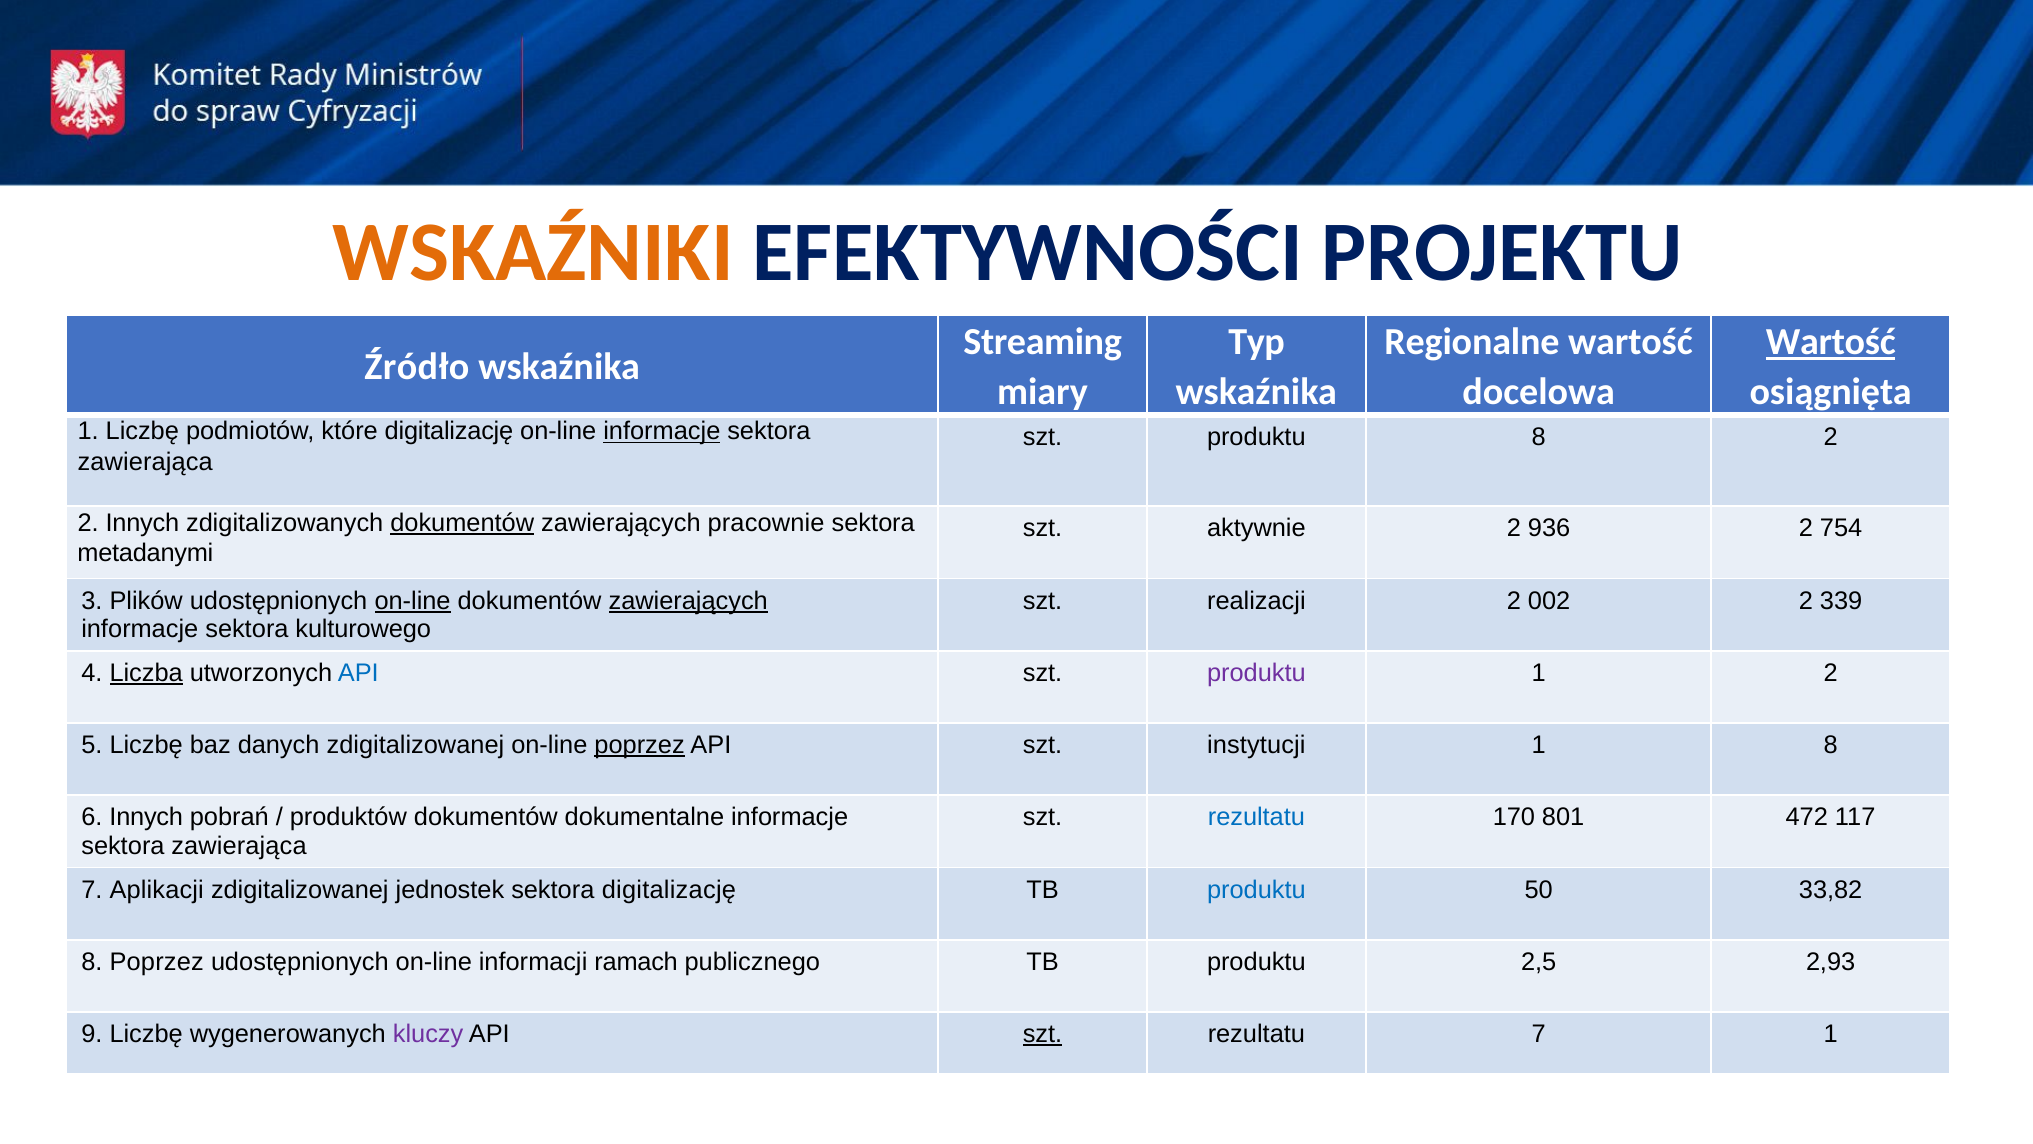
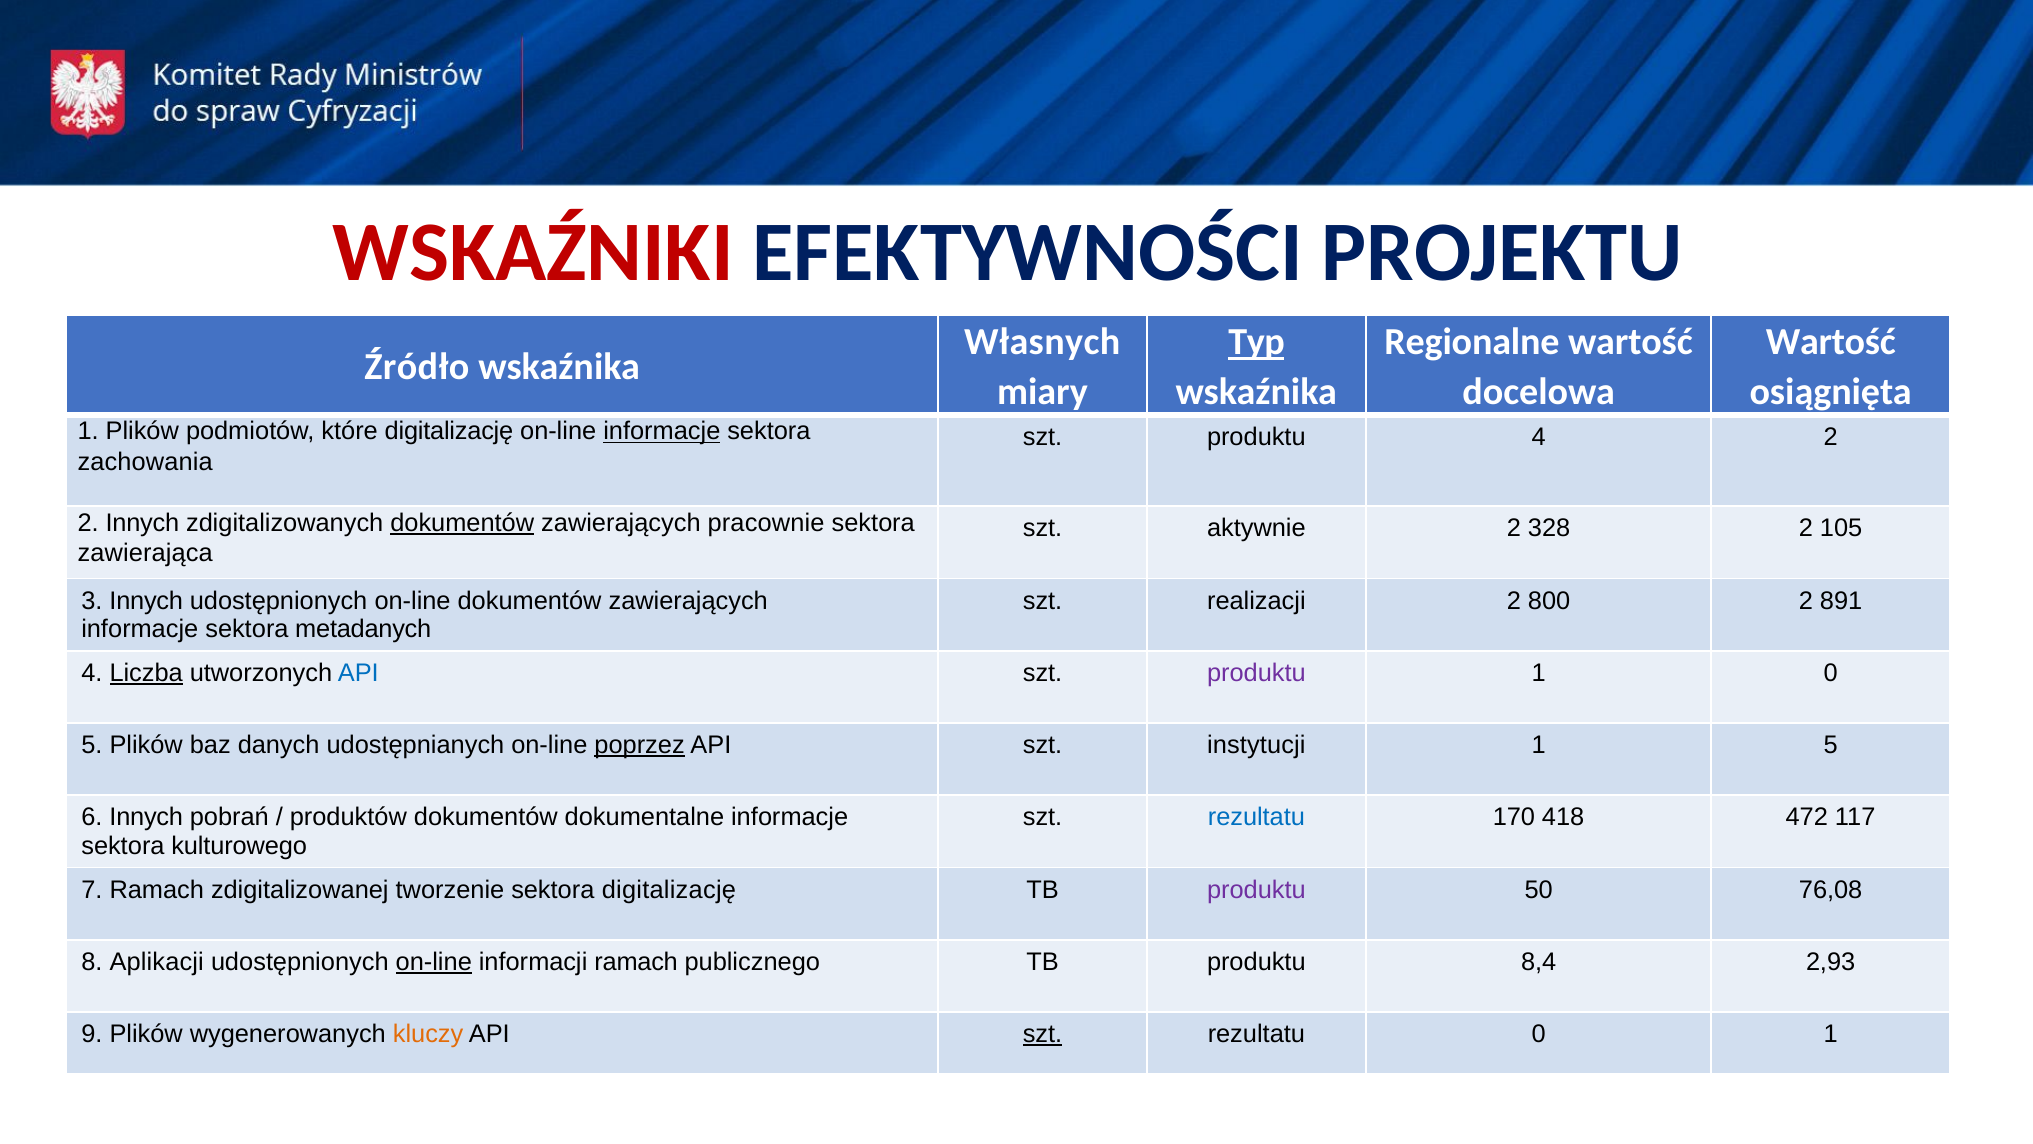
WSKAŹNIKI colour: orange -> red (533, 252)
Streaming: Streaming -> Własnych (1042, 342)
Typ underline: none -> present (1257, 342)
Wartość underline: present -> none (1831, 342)
1 Liczbę: Liczbę -> Plików (142, 431)
produktu 8: 8 -> 4 (1539, 437)
zawierająca: zawierająca -> zachowania (145, 462)
936: 936 -> 328 (1549, 528)
754: 754 -> 105 (1841, 528)
metadanymi: metadanymi -> zawierająca (145, 553)
3 Plików: Plików -> Innych (146, 601)
on-line underline: present -> none (413, 601)
zawierających underline: present -> none (688, 601)
002: 002 -> 800 (1549, 601)
339: 339 -> 891 (1841, 601)
kulturowego: kulturowego -> metadanych (363, 629)
1 2: 2 -> 0 (1831, 673)
5 Liczbę: Liczbę -> Plików (146, 745)
danych zdigitalizowanej: zdigitalizowanej -> udostępnianych (415, 745)
1 8: 8 -> 5 (1831, 745)
801: 801 -> 418 (1563, 817)
zawierająca: zawierająca -> kulturowego (239, 846)
7 Aplikacji: Aplikacji -> Ramach (157, 889)
jednostek: jednostek -> tworzenie (450, 889)
produktu colour: blue -> purple (1256, 889)
33,82: 33,82 -> 76,08 (1831, 889)
8 Poprzez: Poprzez -> Aplikacji (157, 962)
on-line underline: none -> present (434, 962)
2,5: 2,5 -> 8,4 (1539, 962)
9 Liczbę: Liczbę -> Plików (146, 1034)
kluczy colour: purple -> orange (428, 1034)
rezultatu 7: 7 -> 0 (1539, 1034)
